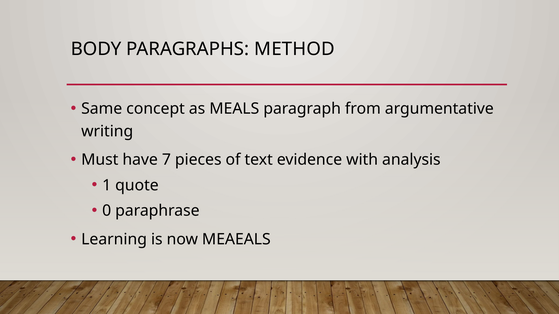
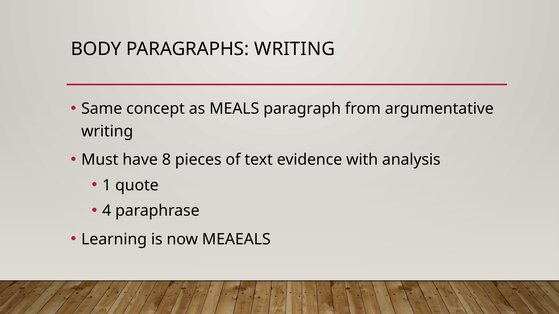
PARAGRAPHS METHOD: METHOD -> WRITING (295, 49)
7: 7 -> 8 (166, 160)
0: 0 -> 4 (107, 211)
